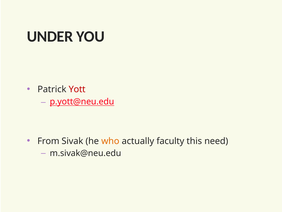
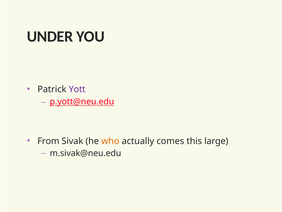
Yott colour: red -> purple (77, 89)
faculty: faculty -> comes (170, 141)
need: need -> large (216, 141)
